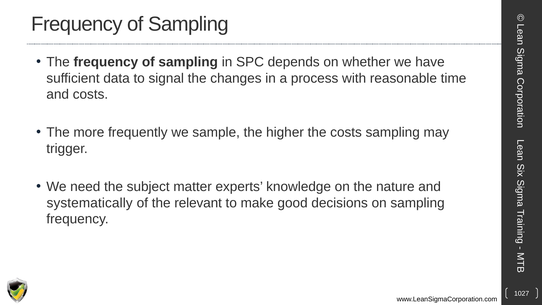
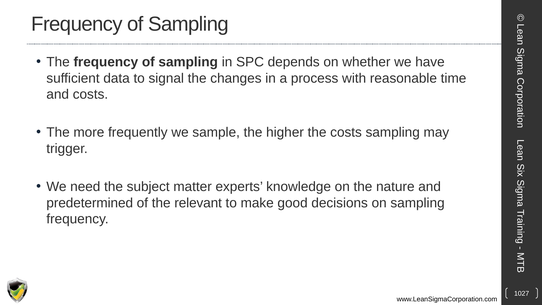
systematically: systematically -> predetermined (90, 203)
